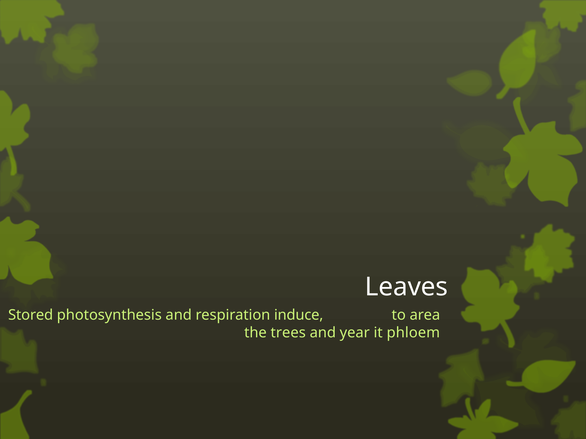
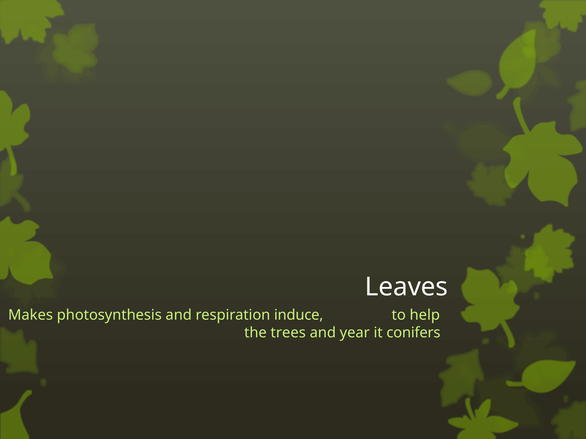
Stored: Stored -> Makes (31, 316)
area: area -> help (425, 316)
phloem: phloem -> conifers (413, 333)
